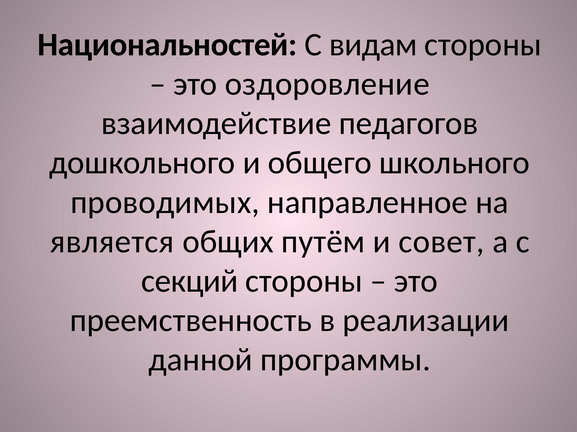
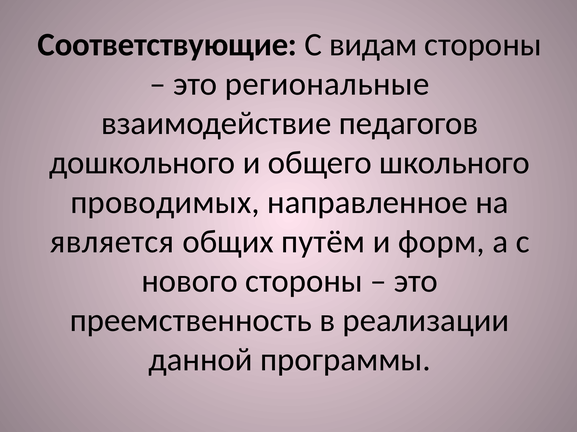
Национальностей: Национальностей -> Соответствующие (167, 45)
оздоровление: оздоровление -> региональные (327, 84)
совет: совет -> форм (441, 242)
секций: секций -> нового (190, 281)
